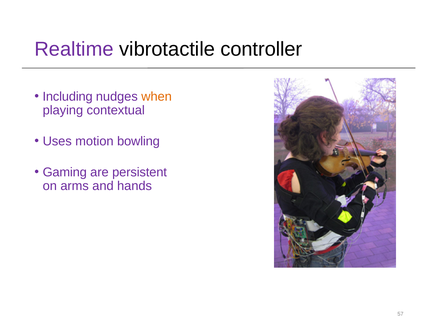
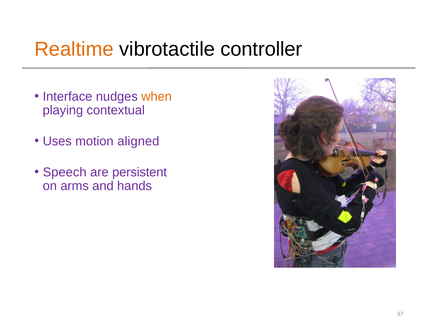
Realtime colour: purple -> orange (74, 49)
Including: Including -> Interface (68, 96)
bowling: bowling -> aligned (138, 141)
Gaming: Gaming -> Speech (65, 172)
